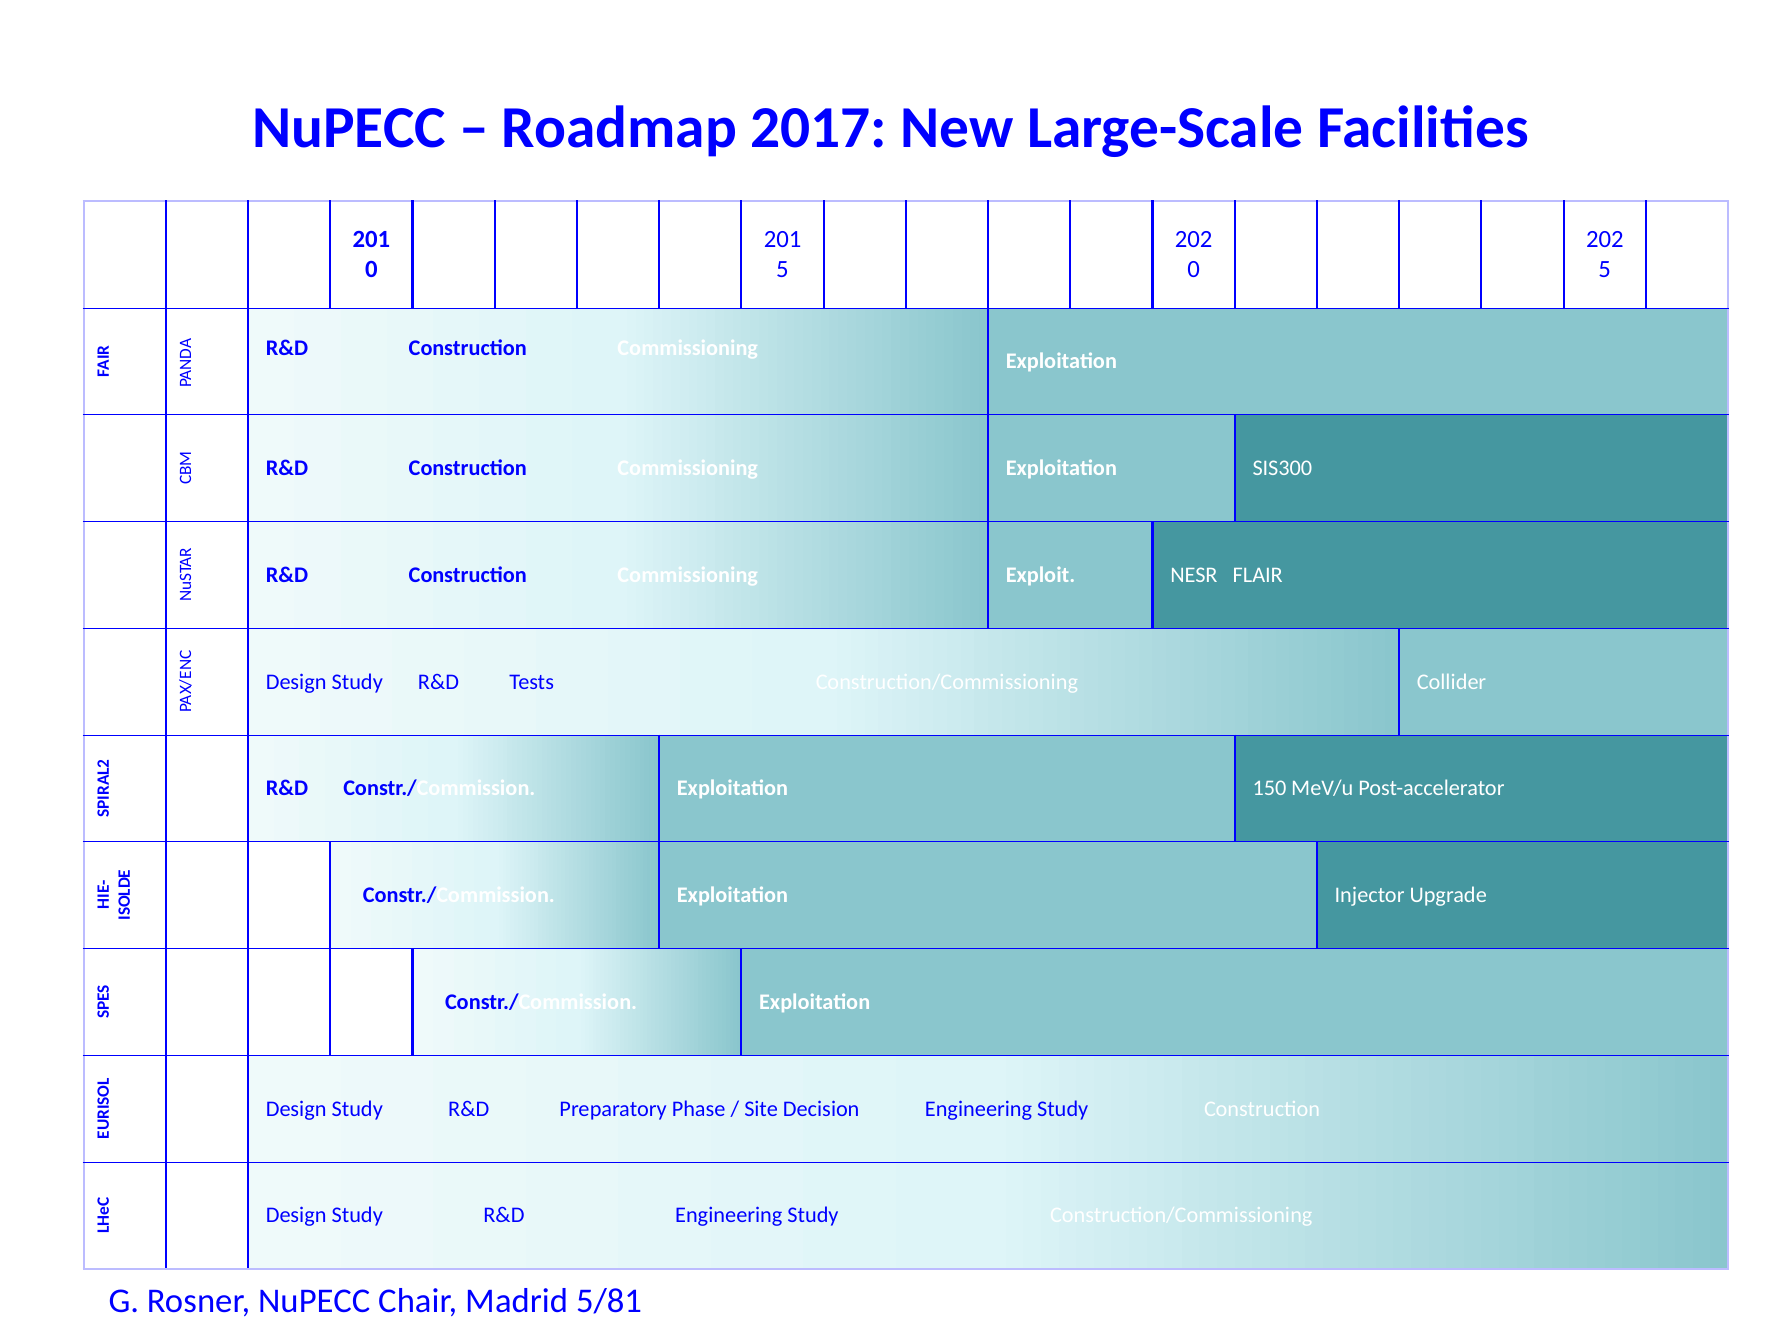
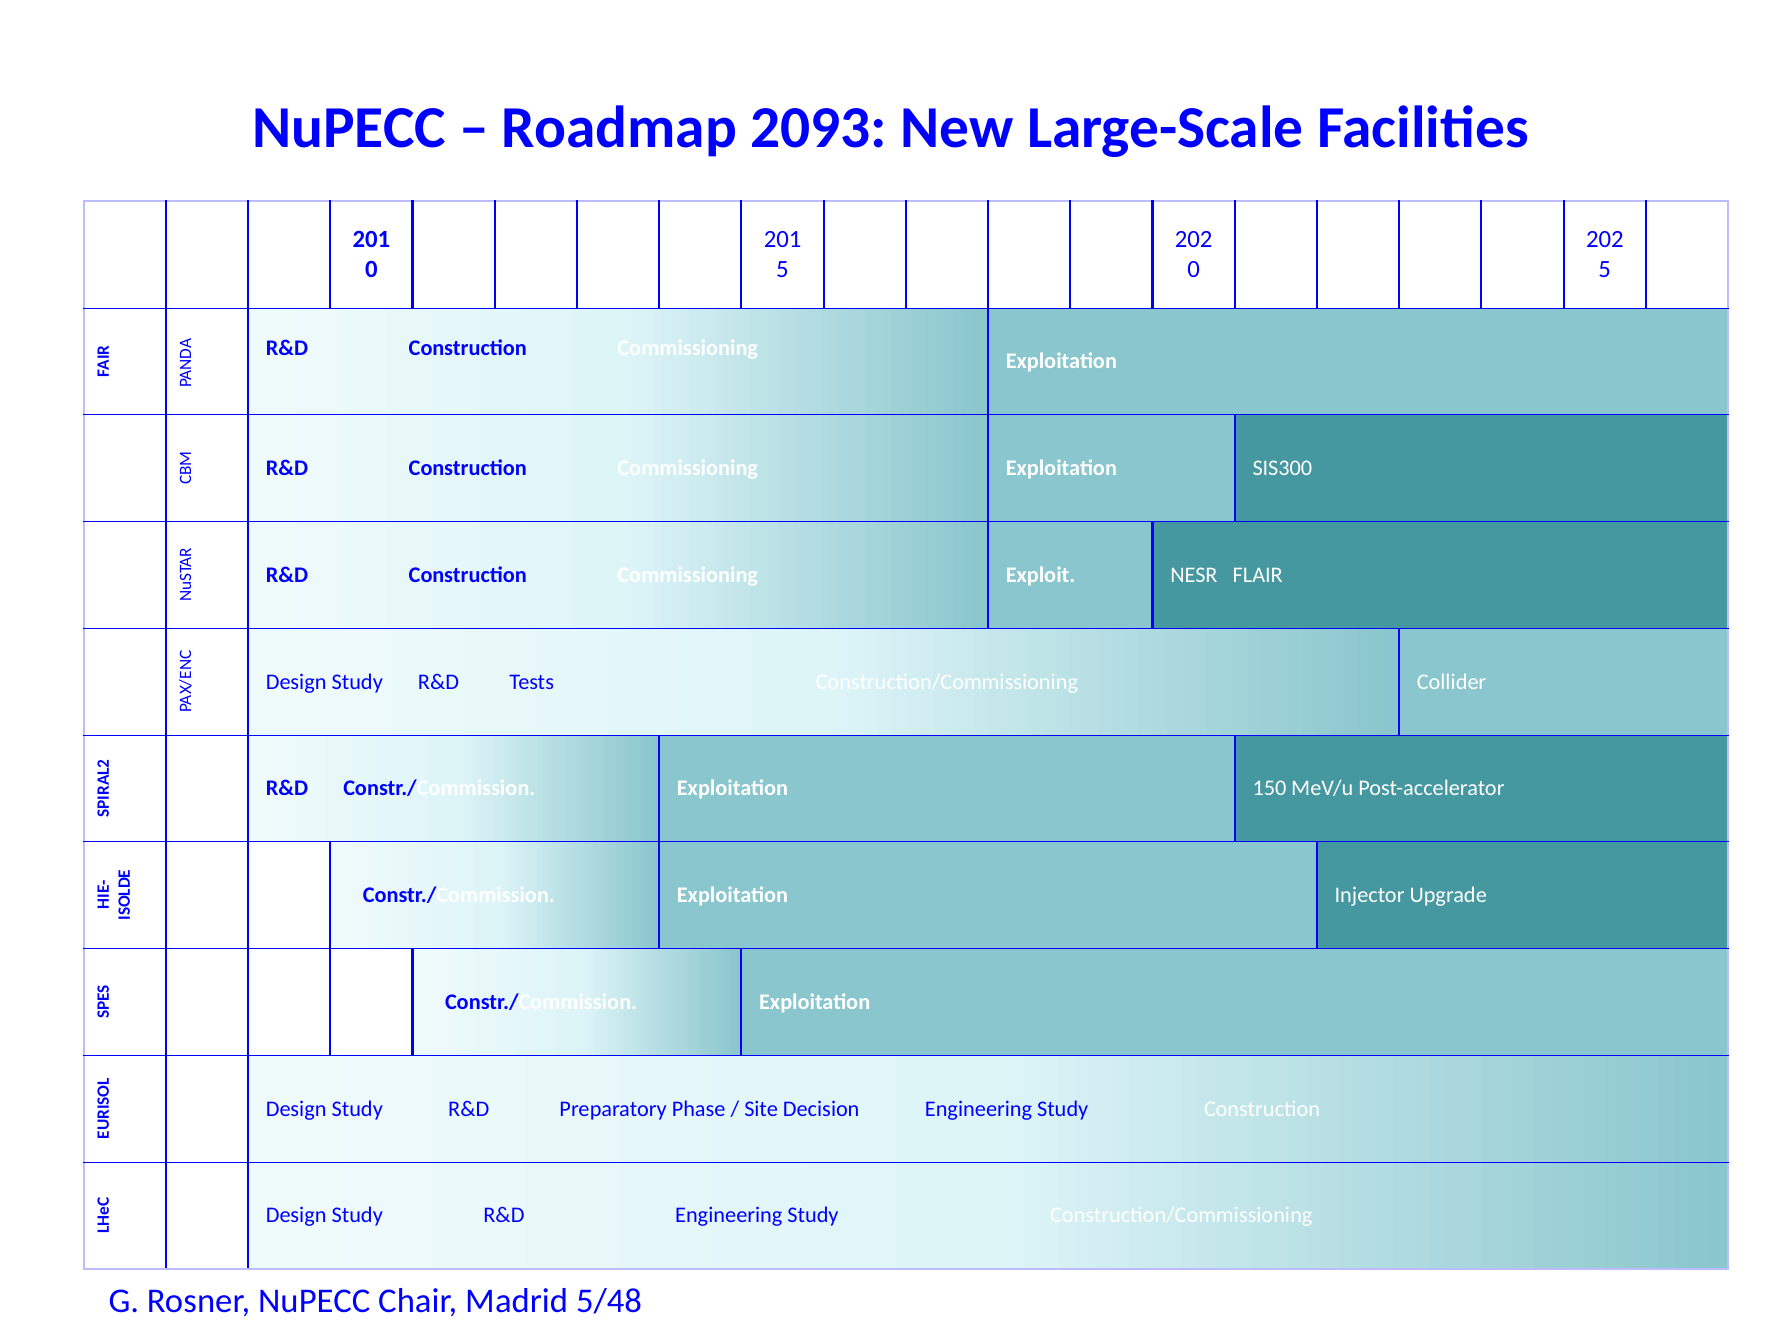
2017: 2017 -> 2093 (819, 128)
5/81: 5/81 -> 5/48 (609, 1301)
